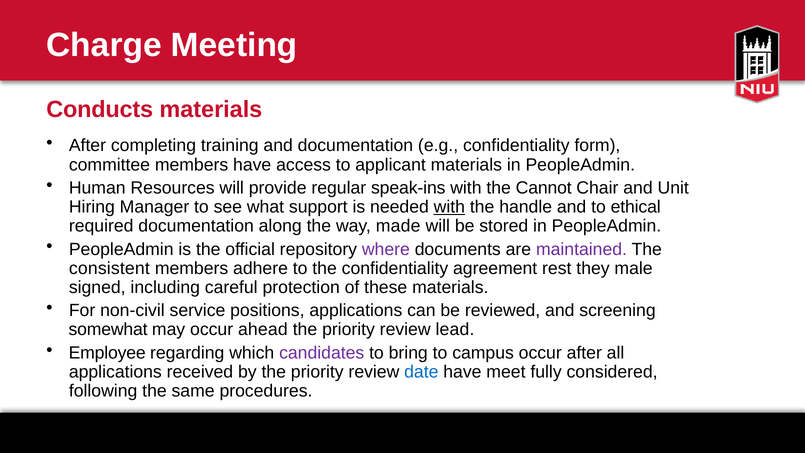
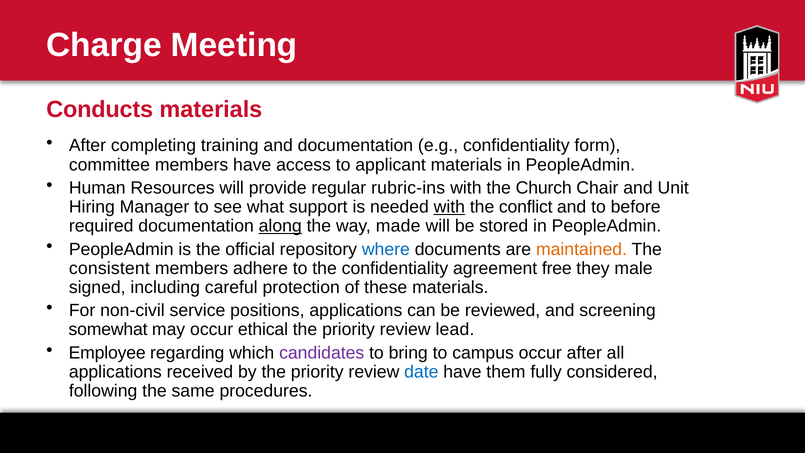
speak-ins: speak-ins -> rubric-ins (408, 188)
Cannot: Cannot -> Church (544, 188)
handle: handle -> conflict (526, 207)
ethical: ethical -> before (636, 207)
along underline: none -> present (280, 226)
where colour: purple -> blue (386, 249)
maintained colour: purple -> orange (581, 249)
rest: rest -> free (557, 268)
ahead: ahead -> ethical (263, 329)
meet: meet -> them (506, 372)
